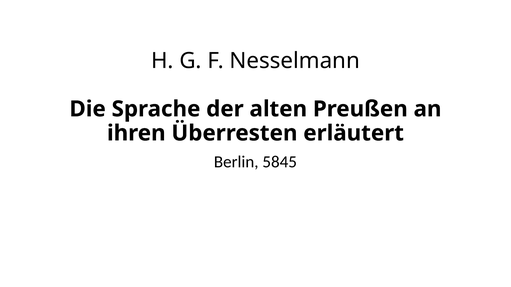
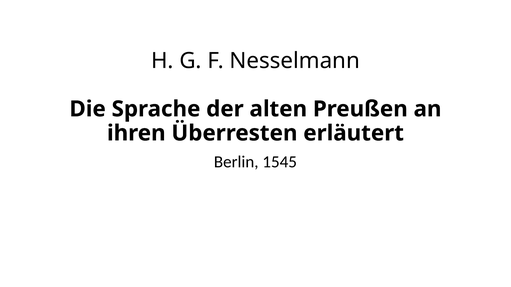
5845: 5845 -> 1545 (280, 162)
